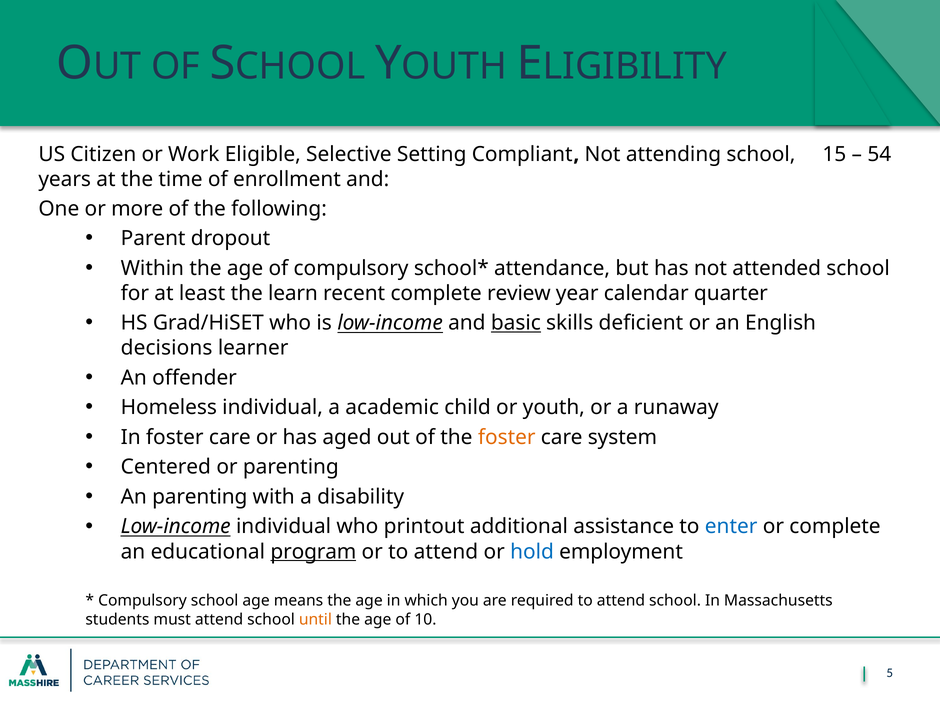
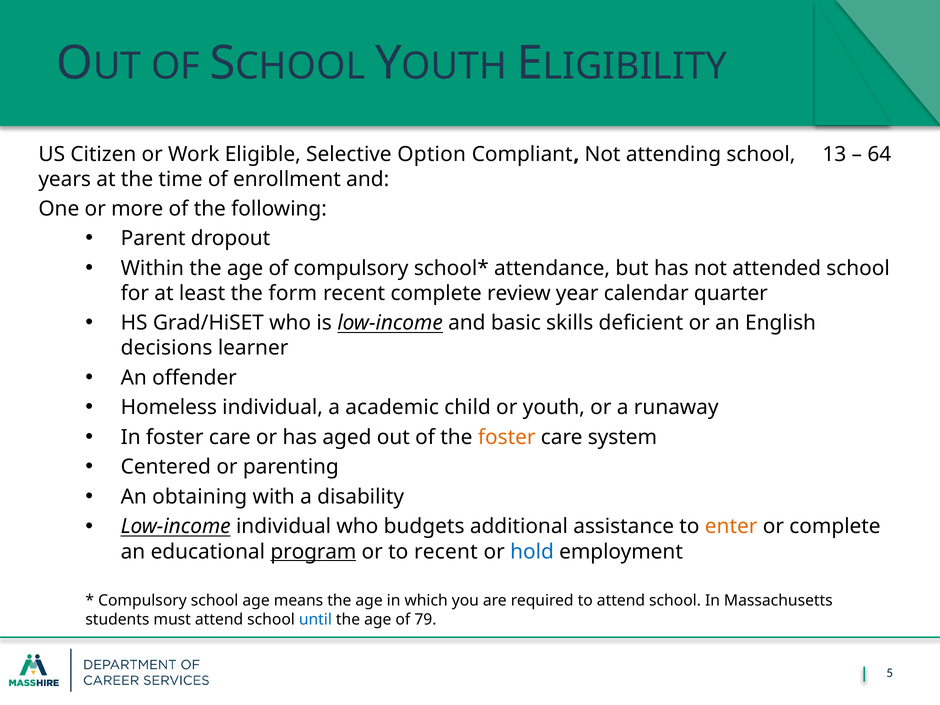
Setting: Setting -> Option (432, 154)
15: 15 -> 13 (834, 154)
54: 54 -> 64 (879, 154)
learn: learn -> form (293, 293)
basic underline: present -> none (516, 323)
An parenting: parenting -> obtaining (200, 497)
printout: printout -> budgets (424, 527)
enter colour: blue -> orange (731, 527)
or to attend: attend -> recent (446, 552)
until colour: orange -> blue (315, 619)
10: 10 -> 79 (425, 619)
